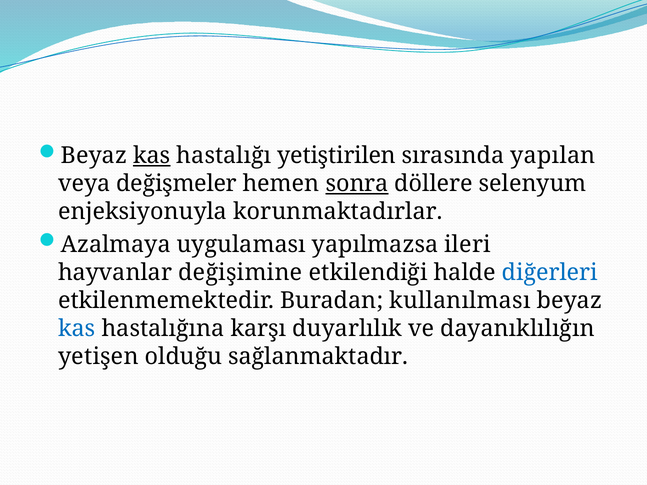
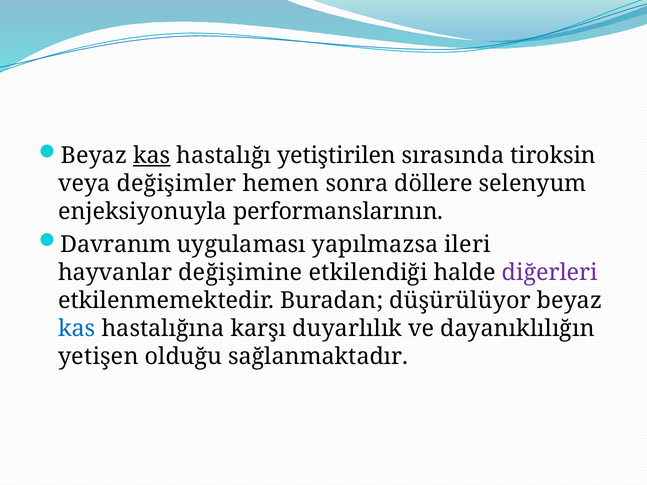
yapılan: yapılan -> tiroksin (553, 156)
değişmeler: değişmeler -> değişimler (176, 184)
sonra underline: present -> none (357, 184)
korunmaktadırlar: korunmaktadırlar -> performanslarının (338, 212)
Azalmaya: Azalmaya -> Davranım (116, 244)
diğerleri colour: blue -> purple (550, 273)
kullanılması: kullanılması -> düşürülüyor (460, 301)
